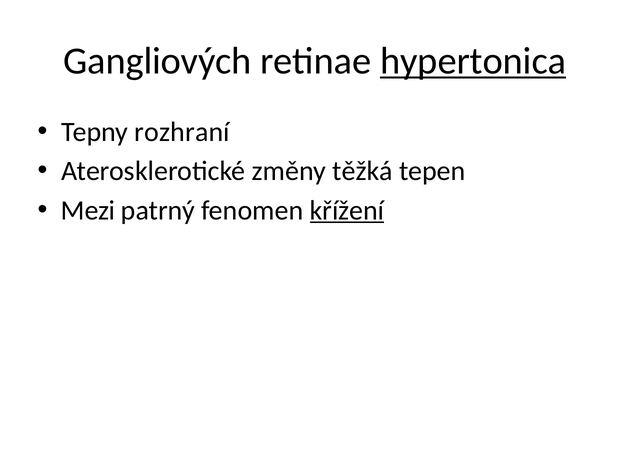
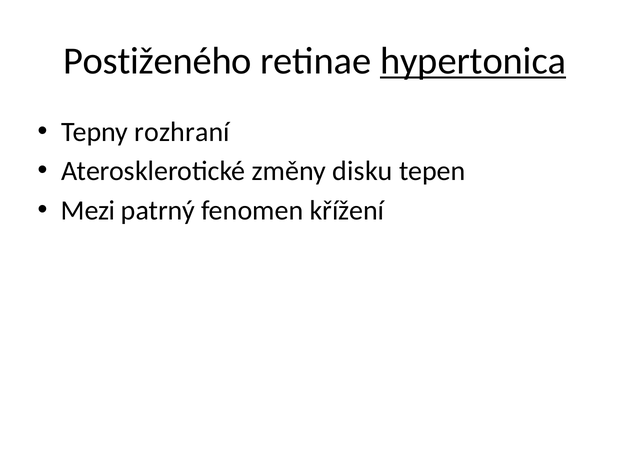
Gangliových: Gangliových -> Postiženého (158, 61)
těžká: těžká -> disku (362, 171)
křížení underline: present -> none (347, 211)
